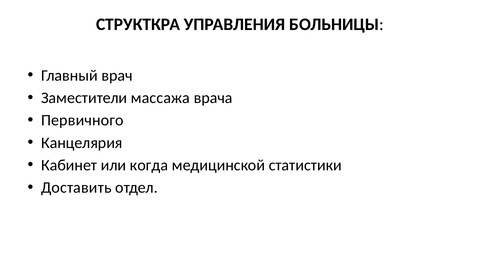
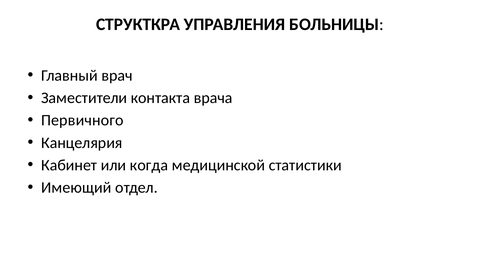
массажа: массажа -> контакта (161, 98)
Доставить: Доставить -> Имеющий (76, 188)
